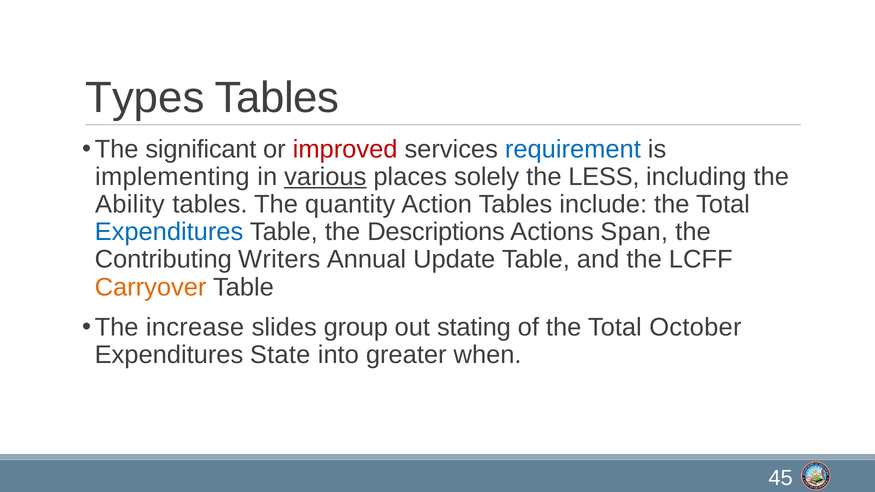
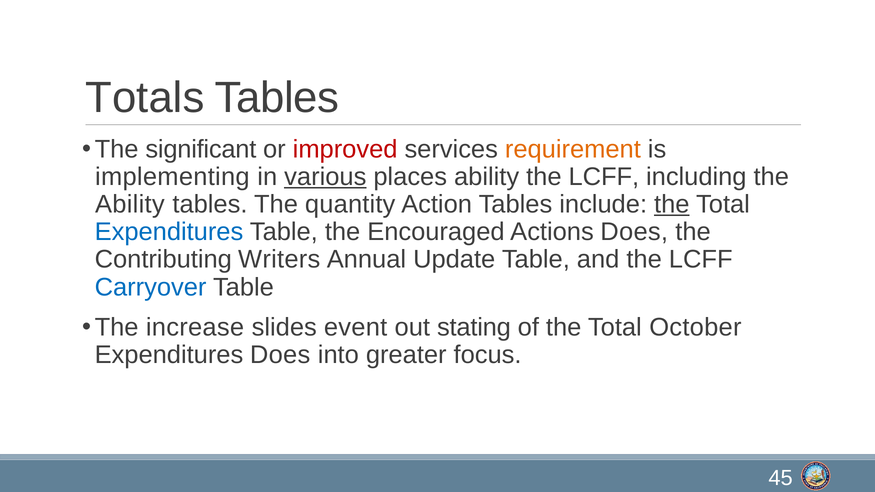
Types: Types -> Totals (145, 98)
requirement colour: blue -> orange (573, 149)
places solely: solely -> ability (487, 177)
LESS: LESS -> LCFF (604, 177)
the underline: none -> present (672, 205)
Descriptions: Descriptions -> Encouraged (436, 232)
Actions Span: Span -> Does (634, 232)
Carryover colour: orange -> blue (151, 287)
group: group -> event (356, 328)
Expenditures State: State -> Does (280, 355)
when: when -> focus (488, 355)
